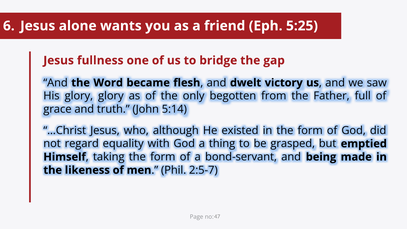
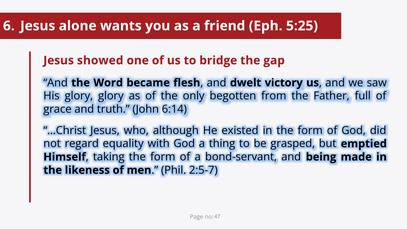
fullness: fullness -> showed (100, 61)
5:14: 5:14 -> 6:14 (174, 109)
